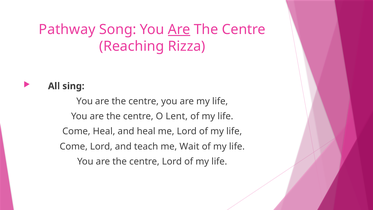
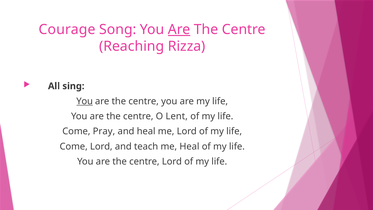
Pathway: Pathway -> Courage (67, 29)
You underline: none -> present (85, 101)
Come Heal: Heal -> Pray (104, 131)
me Wait: Wait -> Heal (189, 146)
